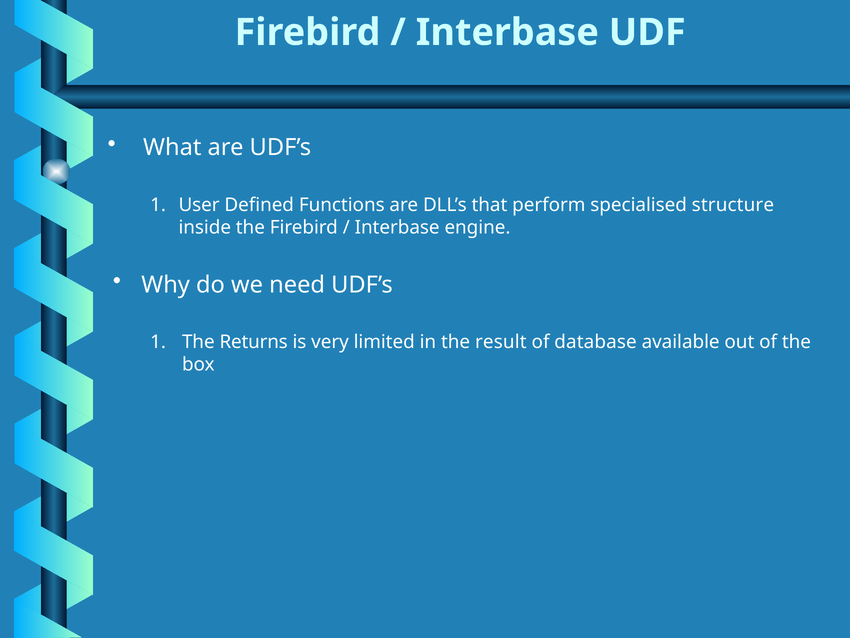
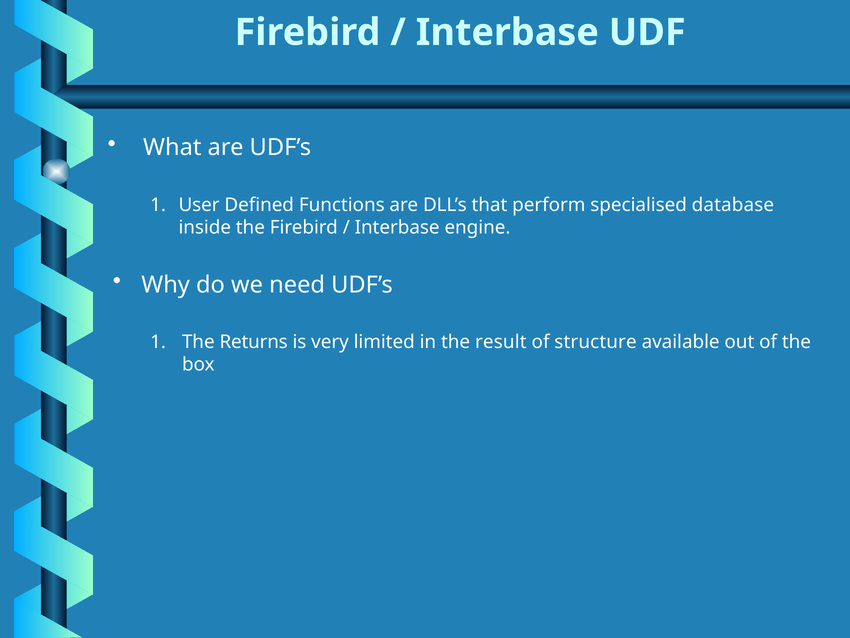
structure: structure -> database (733, 205)
database: database -> structure (596, 342)
